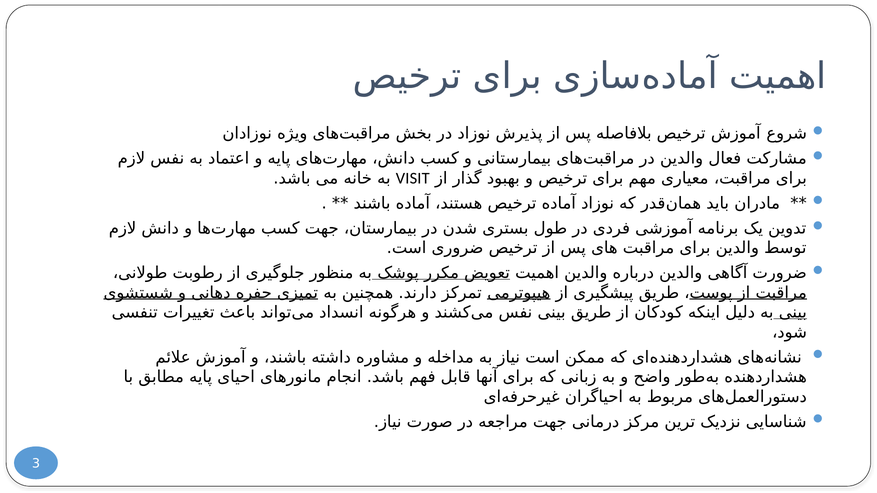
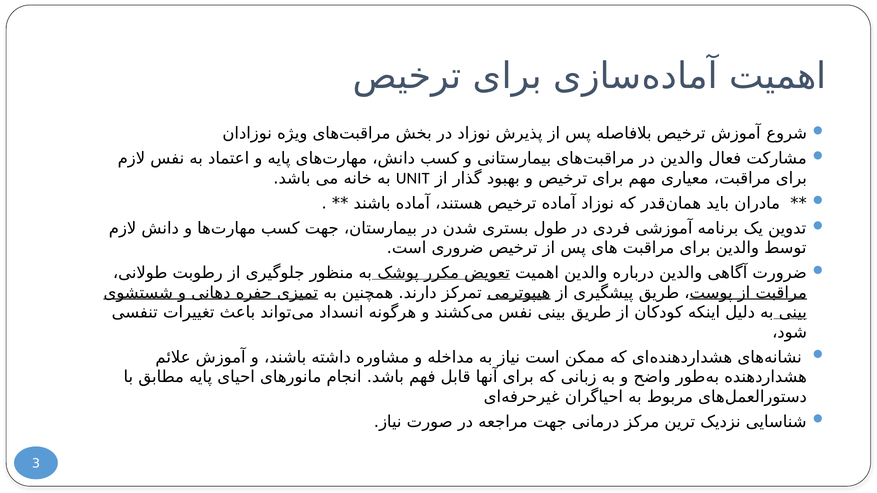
VISIT: VISIT -> UNIT (413, 178)
